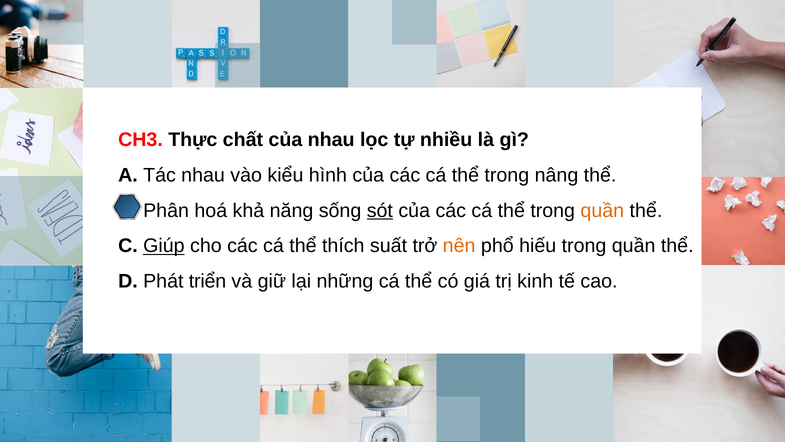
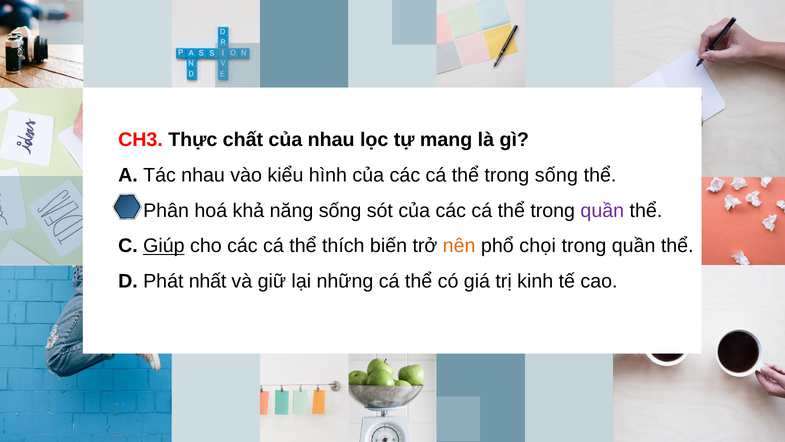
nhiều: nhiều -> mang (446, 140)
trong nâng: nâng -> sống (556, 175)
sót underline: present -> none (380, 210)
quần colour: orange -> purple (602, 210)
suất: suất -> biến (389, 246)
hiếu: hiếu -> chọi (538, 246)
triển: triển -> nhất (208, 281)
